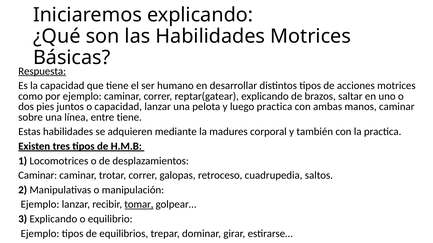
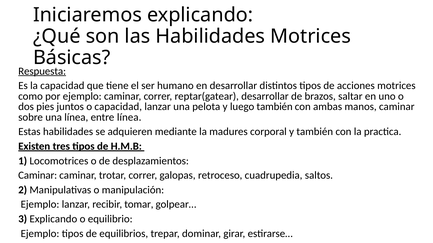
reptar(gatear explicando: explicando -> desarrollar (265, 96)
luego practica: practica -> también (275, 107)
entre tiene: tiene -> línea (129, 117)
tomar underline: present -> none (139, 205)
